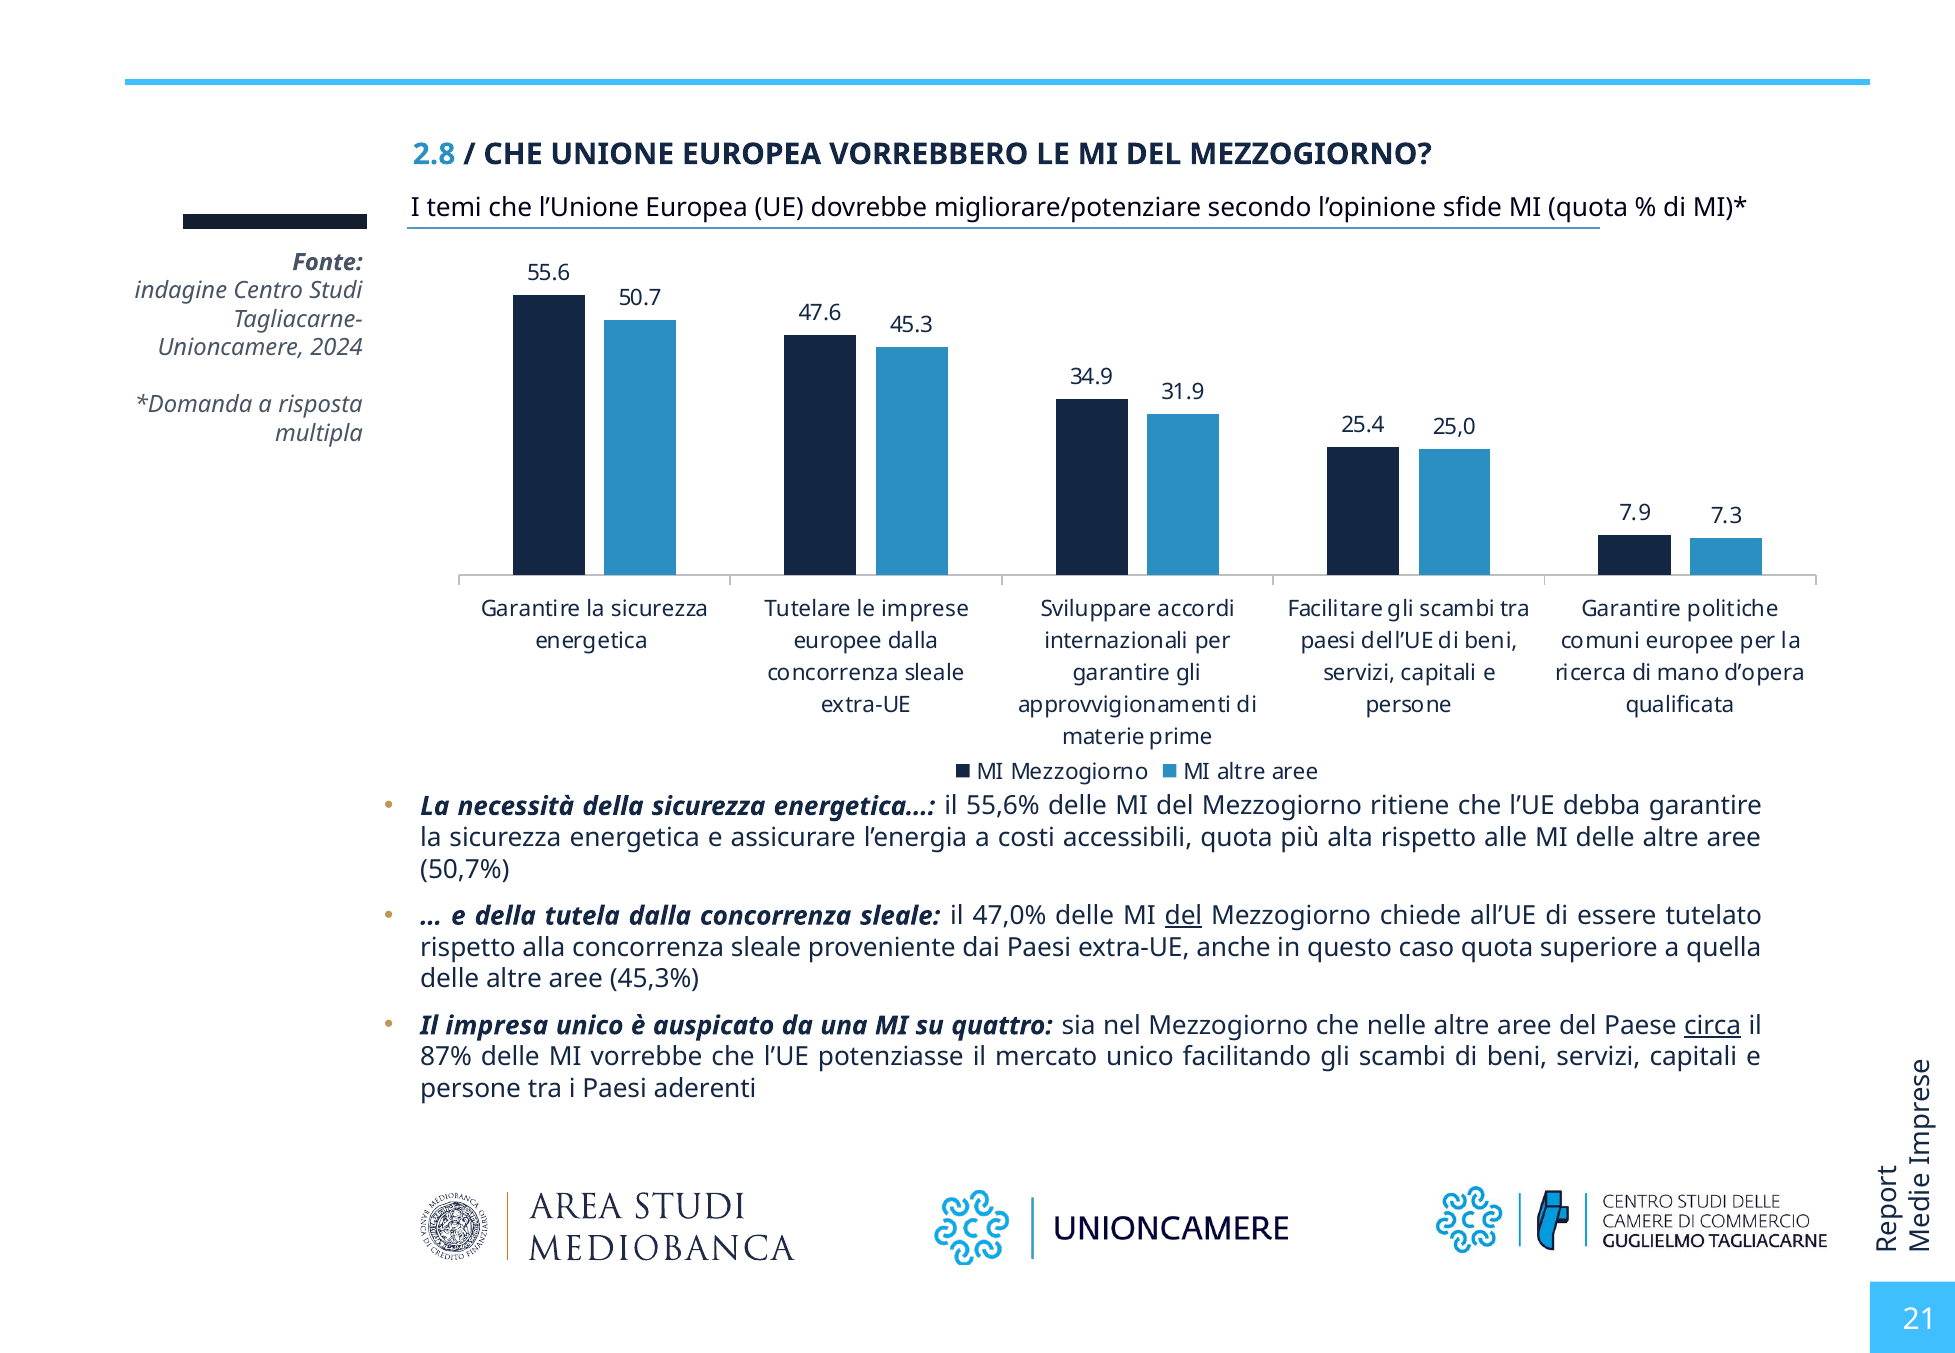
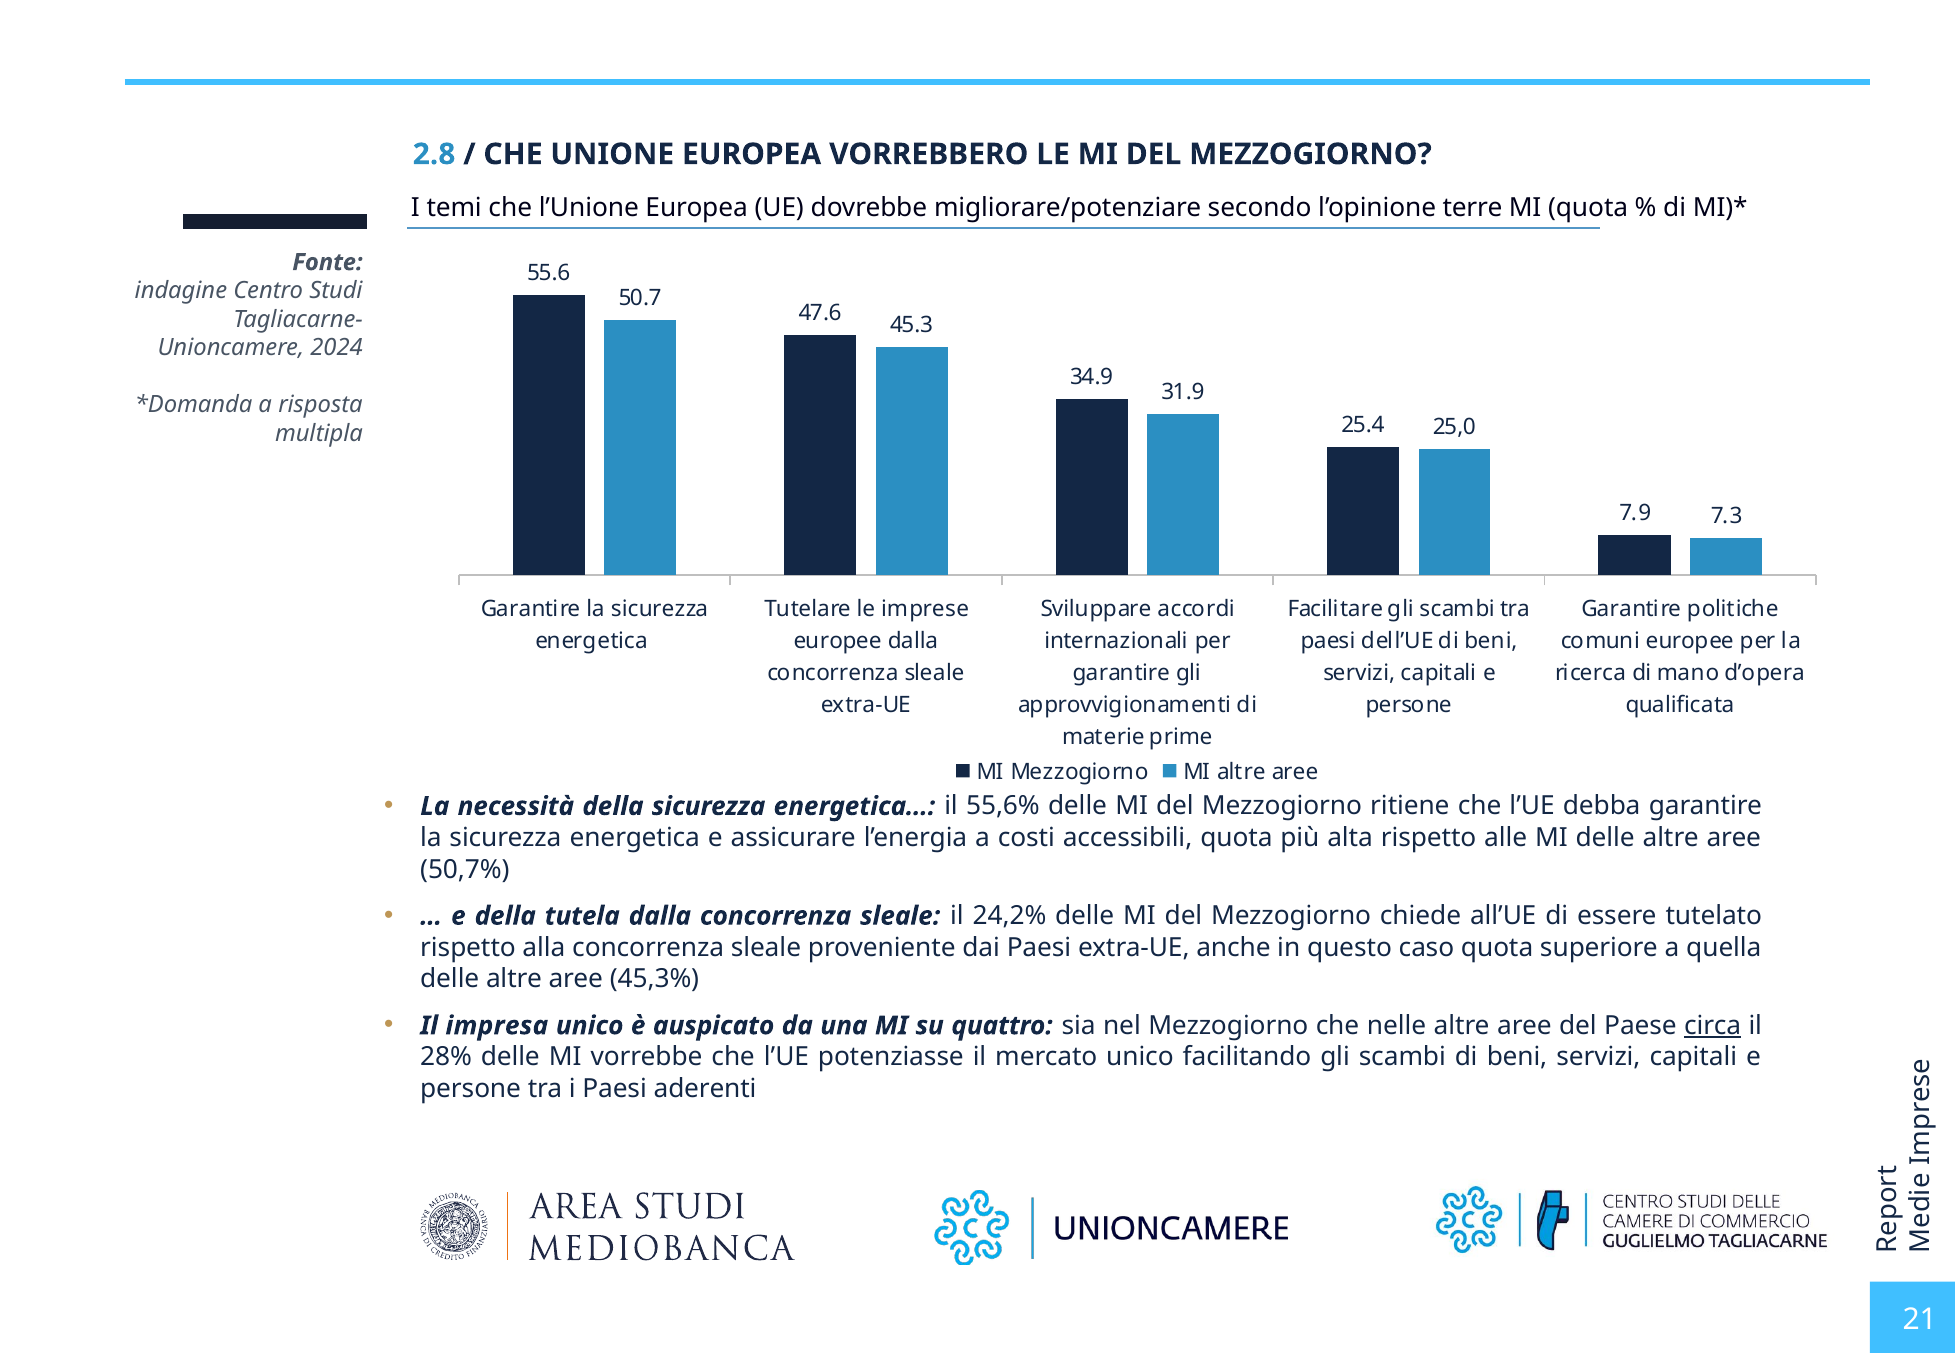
sfide: sfide -> terre (1473, 207)
47,0%: 47,0% -> 24,2% (1009, 916)
del underline: present -> none (1183, 916)
87%: 87% -> 28% (446, 1058)
